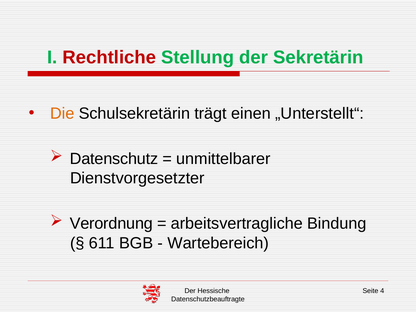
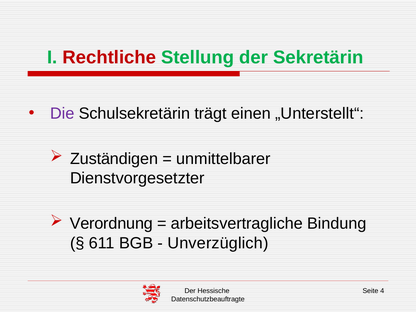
Die colour: orange -> purple (62, 113)
Datenschutz: Datenschutz -> Zuständigen (114, 159)
Wartebereich: Wartebereich -> Unverzüglich (218, 243)
